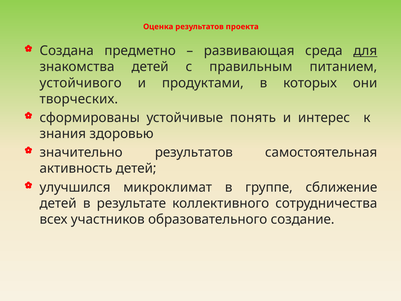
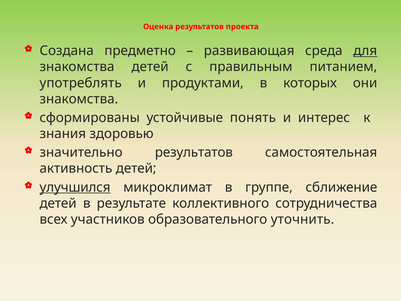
устойчивого: устойчивого -> употреблять (81, 83)
творческих: творческих -> знакомства (79, 99)
улучшился underline: none -> present (75, 187)
создание: создание -> уточнить (303, 219)
